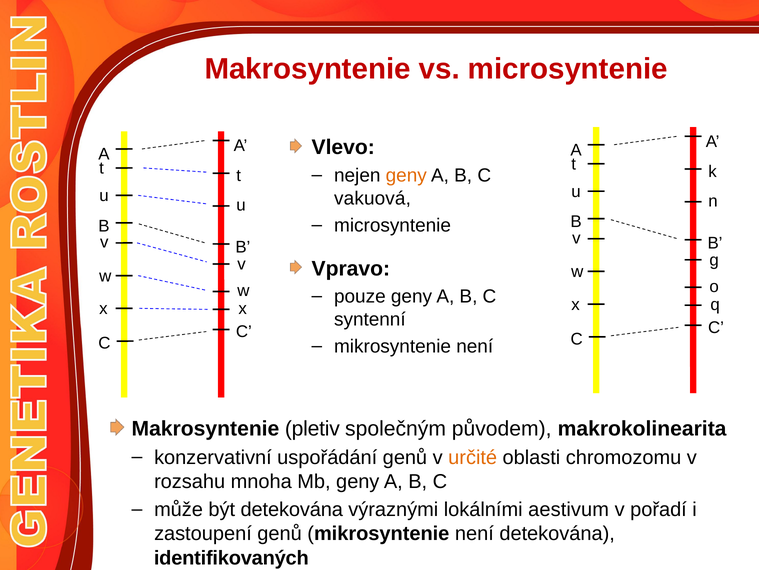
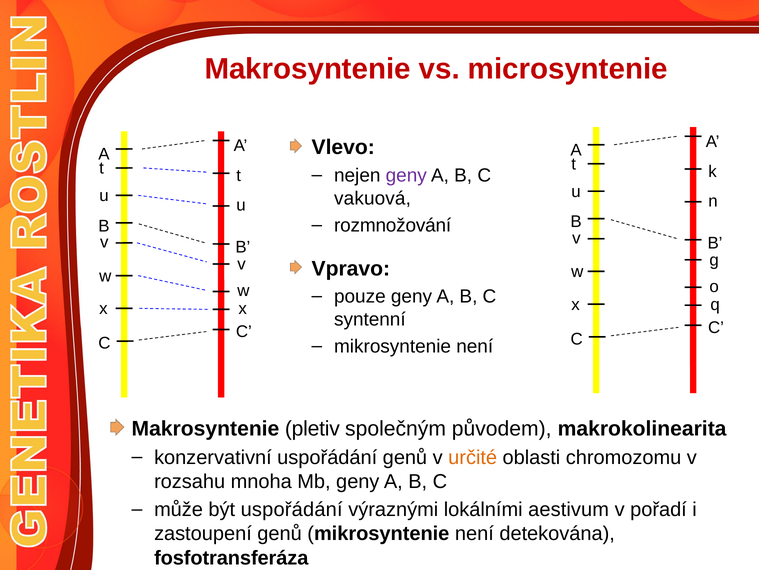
geny colour: orange -> purple (406, 175)
microsyntenie: microsyntenie -> rozmnožování (393, 225)
být detekována: detekována -> uspořádání (292, 509)
identifikovaných: identifikovaných -> fosfotransferáza (231, 557)
